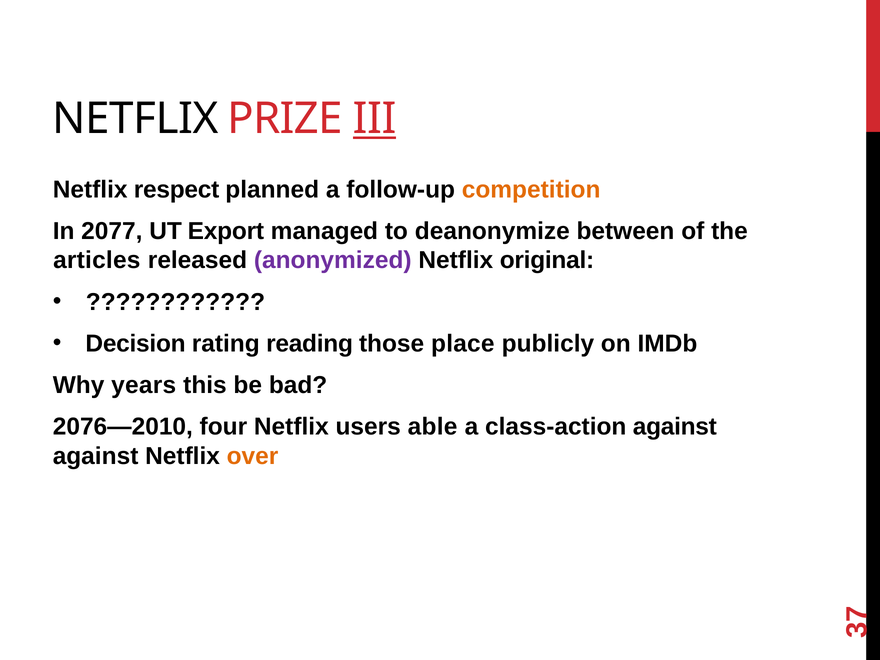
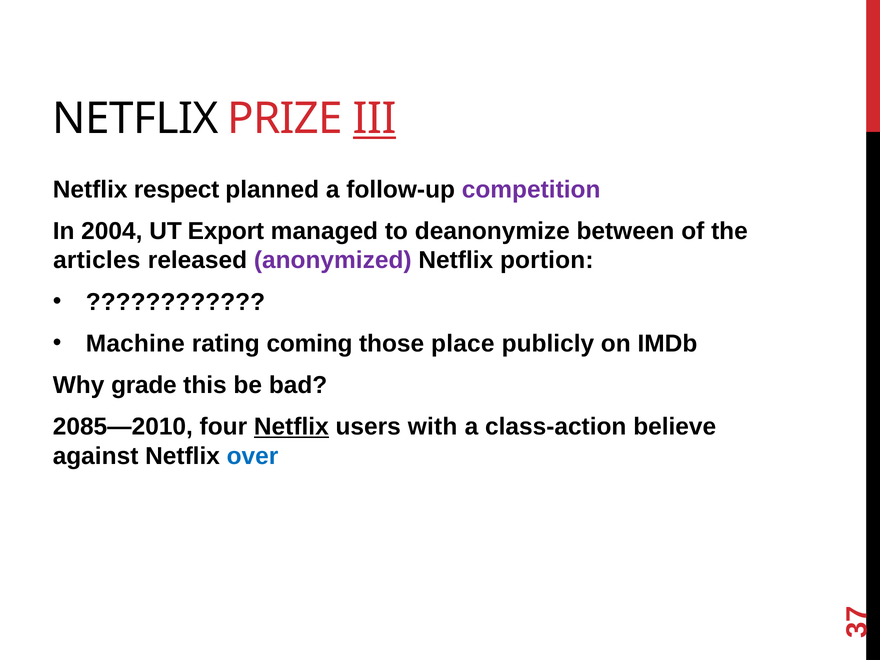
competition colour: orange -> purple (531, 189)
2077: 2077 -> 2004 (112, 231)
original: original -> portion (547, 260)
Decision: Decision -> Machine (135, 344)
reading: reading -> coming (310, 344)
years: years -> grade (144, 385)
2076—2010: 2076—2010 -> 2085—2010 (123, 427)
Netflix underline: none -> present (291, 427)
able: able -> with (433, 427)
class-action against: against -> believe (675, 427)
over colour: orange -> blue (253, 456)
